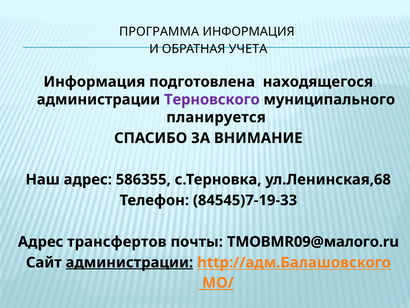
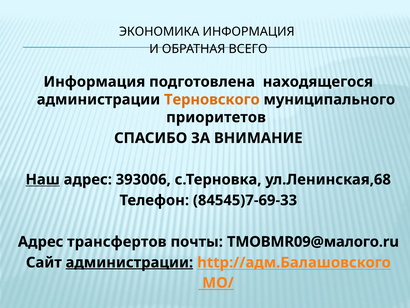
ПРОГРАММА: ПРОГРАММА -> ЭКОНОМИКА (159, 32)
УЧЕТА: УЧЕТА -> ВСЕГО (248, 49)
Терновского colour: purple -> orange (212, 99)
планируется: планируется -> приоритетов (216, 117)
Наш underline: none -> present (43, 179)
586355: 586355 -> 393006 (143, 179)
84545)7-19-33: 84545)7-19-33 -> 84545)7-69-33 (245, 200)
